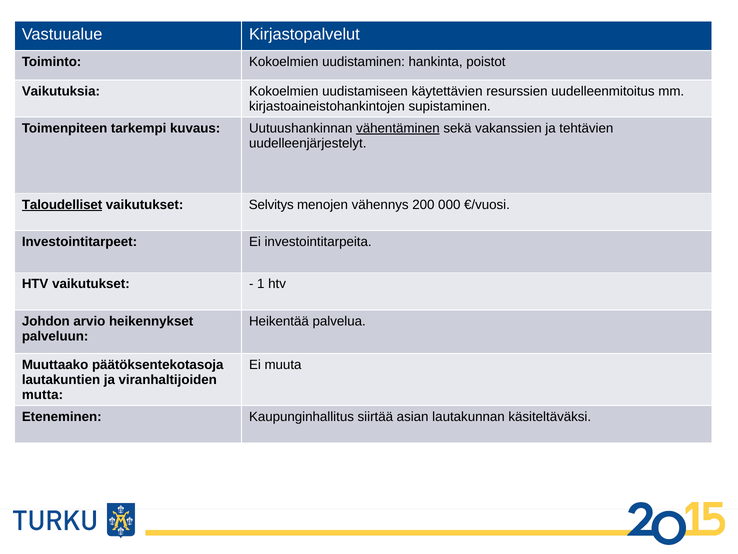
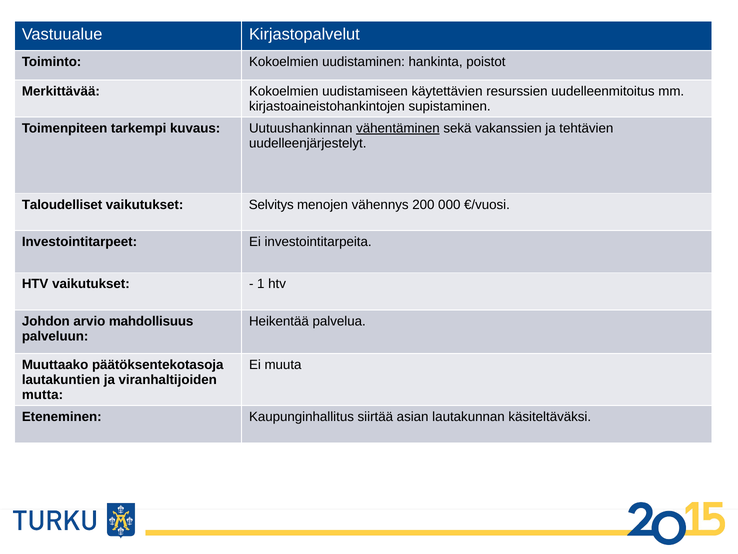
Vaikutuksia: Vaikutuksia -> Merkittävää (61, 91)
Taloudelliset underline: present -> none (62, 204)
heikennykset: heikennykset -> mahdollisuus (151, 321)
